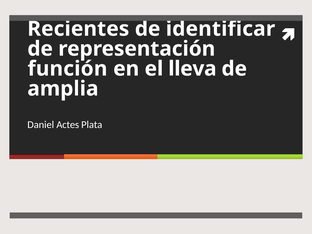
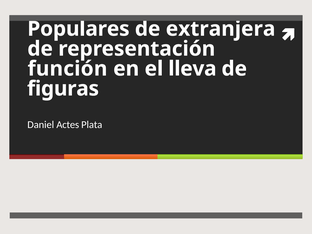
Recientes: Recientes -> Populares (78, 29)
identificar: identificar -> extranjera (221, 29)
amplia: amplia -> figuras (63, 89)
